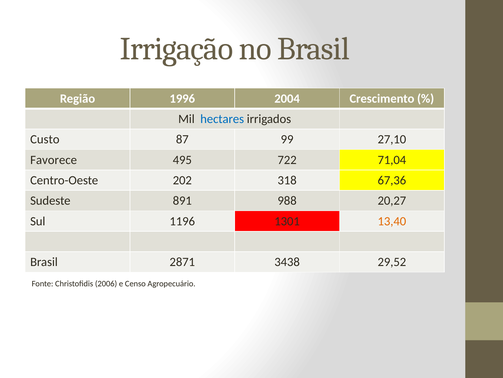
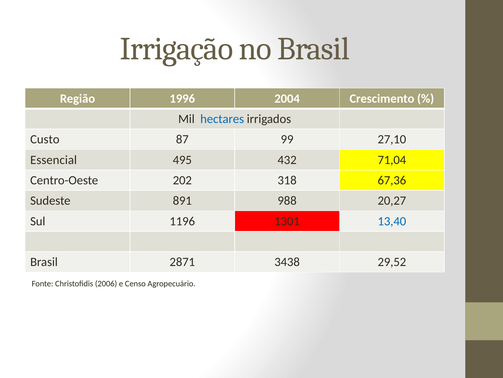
Favorece: Favorece -> Essencial (54, 160)
722: 722 -> 432 (287, 160)
13,40 colour: orange -> blue (392, 221)
